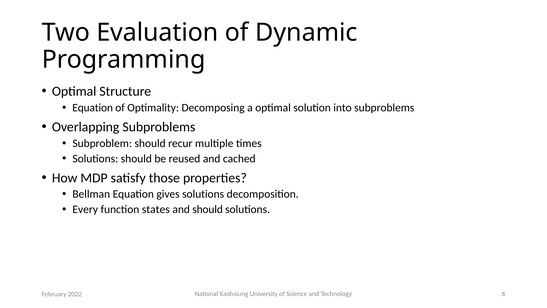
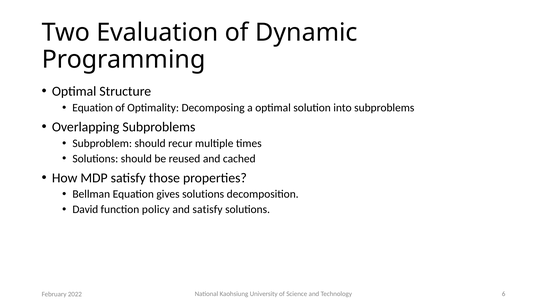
Every: Every -> David (85, 209)
states: states -> policy (156, 209)
and should: should -> satisfy (207, 209)
